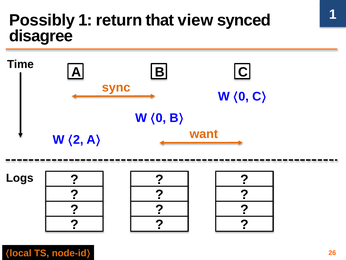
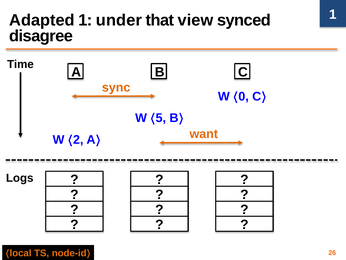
Possibly: Possibly -> Adapted (42, 20)
return: return -> under (119, 20)
0: 0 -> 5 (161, 118)
